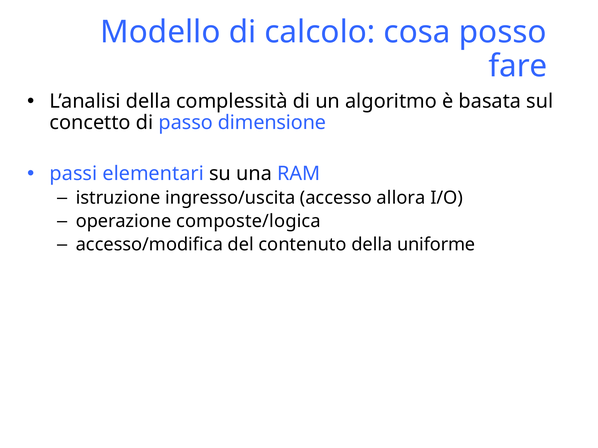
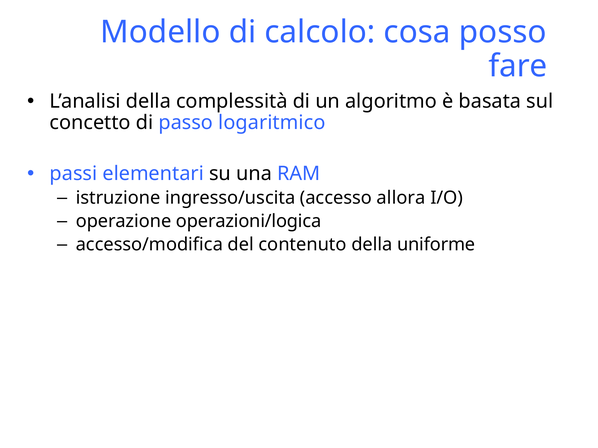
dimensione: dimensione -> logaritmico (272, 123)
composte/logica: composte/logica -> operazioni/logica (249, 221)
